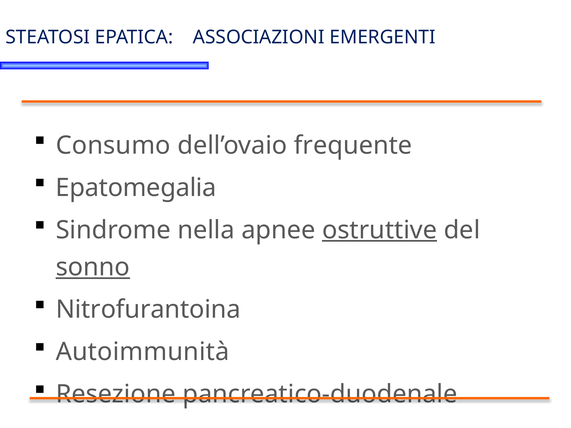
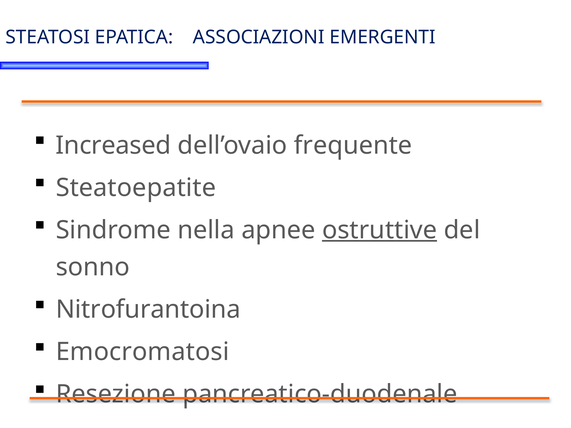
Consumo: Consumo -> Increased (113, 145)
Epatomegalia: Epatomegalia -> Steatoepatite (136, 188)
sonno underline: present -> none (93, 267)
Autoimmunità: Autoimmunità -> Emocromatosi (143, 352)
